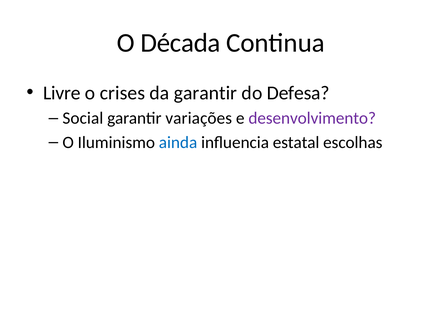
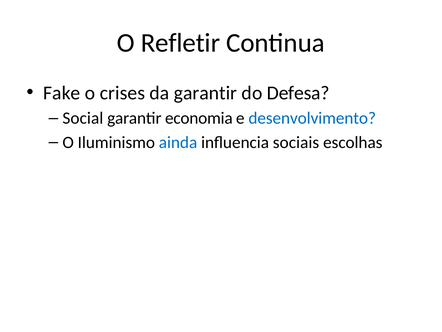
Década: Década -> Refletir (180, 43)
Livre: Livre -> Fake (62, 93)
variações: variações -> economia (199, 118)
desenvolvimento colour: purple -> blue (312, 118)
estatal: estatal -> sociais (296, 142)
